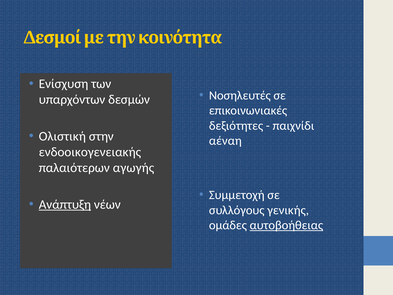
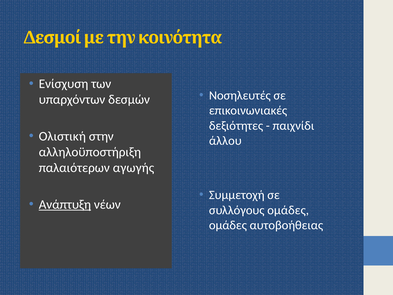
αέναη: αέναη -> άλλου (225, 141)
ενδοοικογενειακής: ενδοοικογενειακής -> αλληλοϋποστήριξη (90, 152)
συλλόγους γενικής: γενικής -> ομάδες (288, 210)
αυτοβοήθειας underline: present -> none (286, 225)
